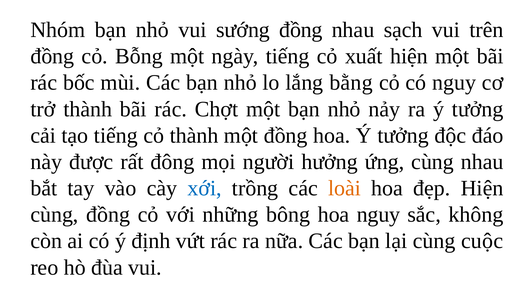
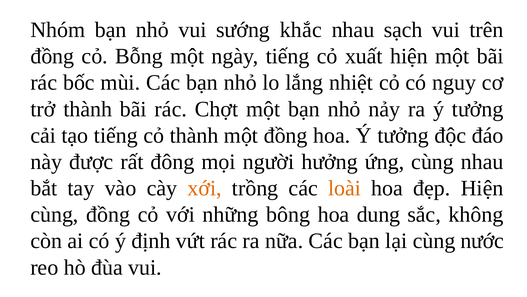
sướng đồng: đồng -> khắc (301, 30)
bằng: bằng -> nhiệt (351, 83)
xới colour: blue -> orange (205, 188)
hoa nguy: nguy -> dung (379, 214)
cuộc: cuộc -> nước (482, 241)
